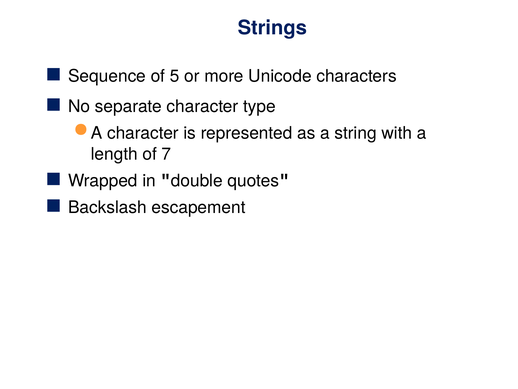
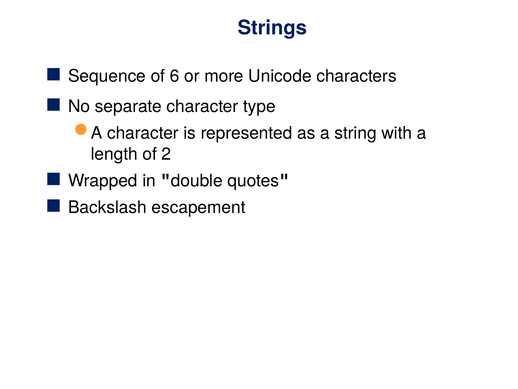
5: 5 -> 6 (175, 76)
7: 7 -> 2 (166, 154)
